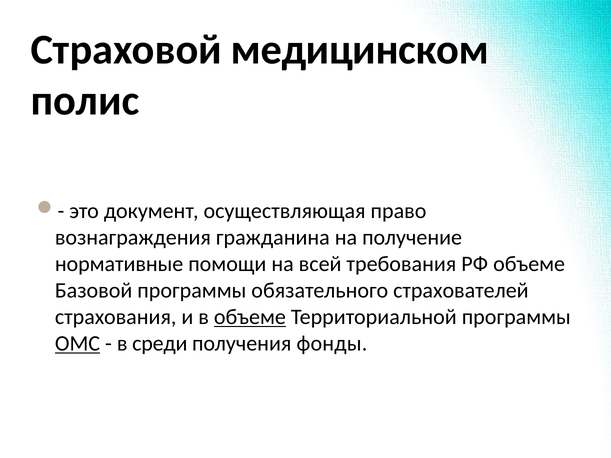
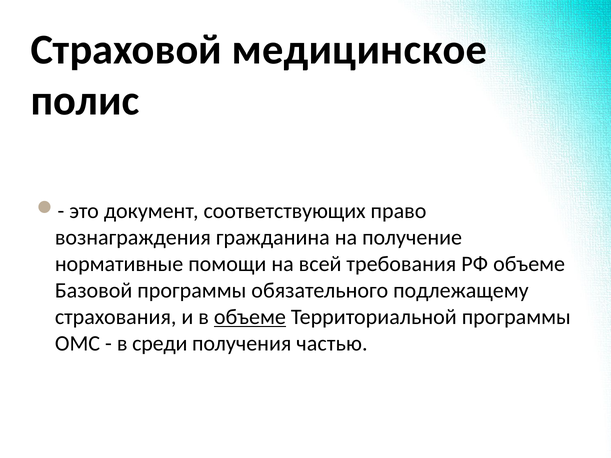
медицинском: медицинском -> медицинское (359, 50)
осуществляющая: осуществляющая -> соответствующих (285, 211)
страхователей: страхователей -> подлежащему (461, 291)
ОМС underline: present -> none (78, 344)
фонды: фонды -> частью (332, 344)
